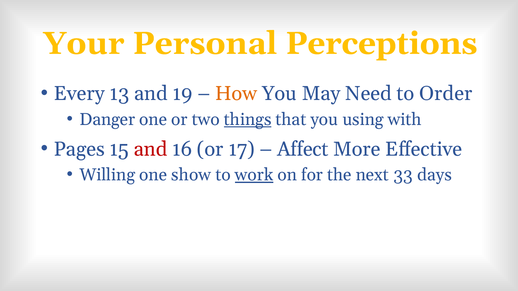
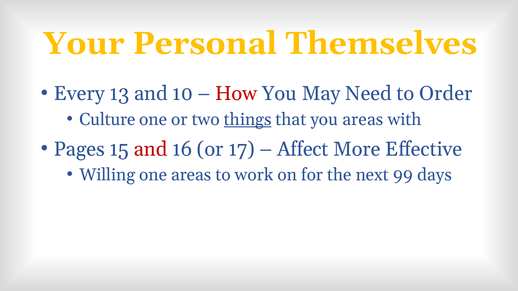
Perceptions: Perceptions -> Themselves (381, 44)
19: 19 -> 10 (183, 94)
How colour: orange -> red (236, 94)
Danger: Danger -> Culture (107, 119)
you using: using -> areas (363, 119)
one show: show -> areas (191, 175)
work underline: present -> none (254, 175)
33: 33 -> 99 (403, 175)
